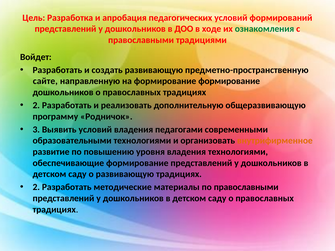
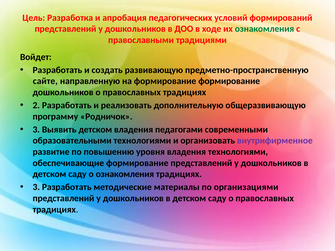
Выявить условий: условий -> детском (95, 130)
внутрифирменное colour: orange -> purple (275, 141)
о развивающую: развивающую -> ознакомления (125, 174)
2: 2 -> 3 (36, 187)
по православными: православными -> организациями (246, 187)
